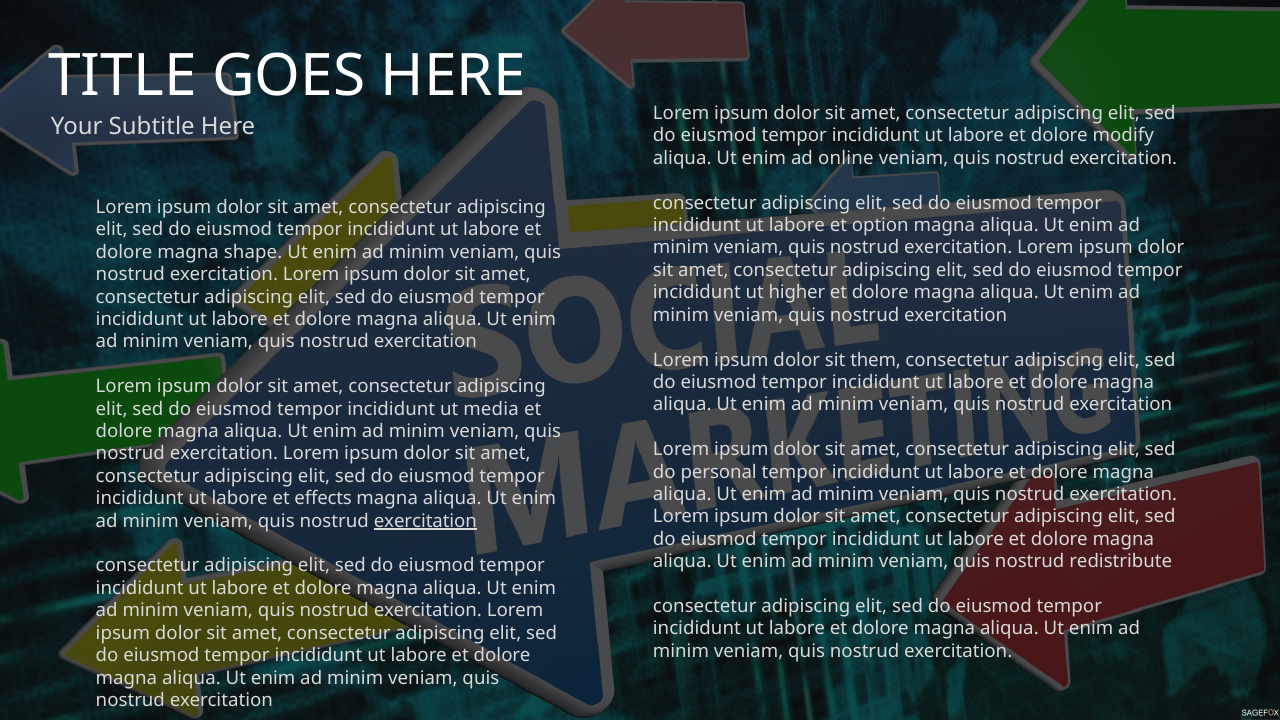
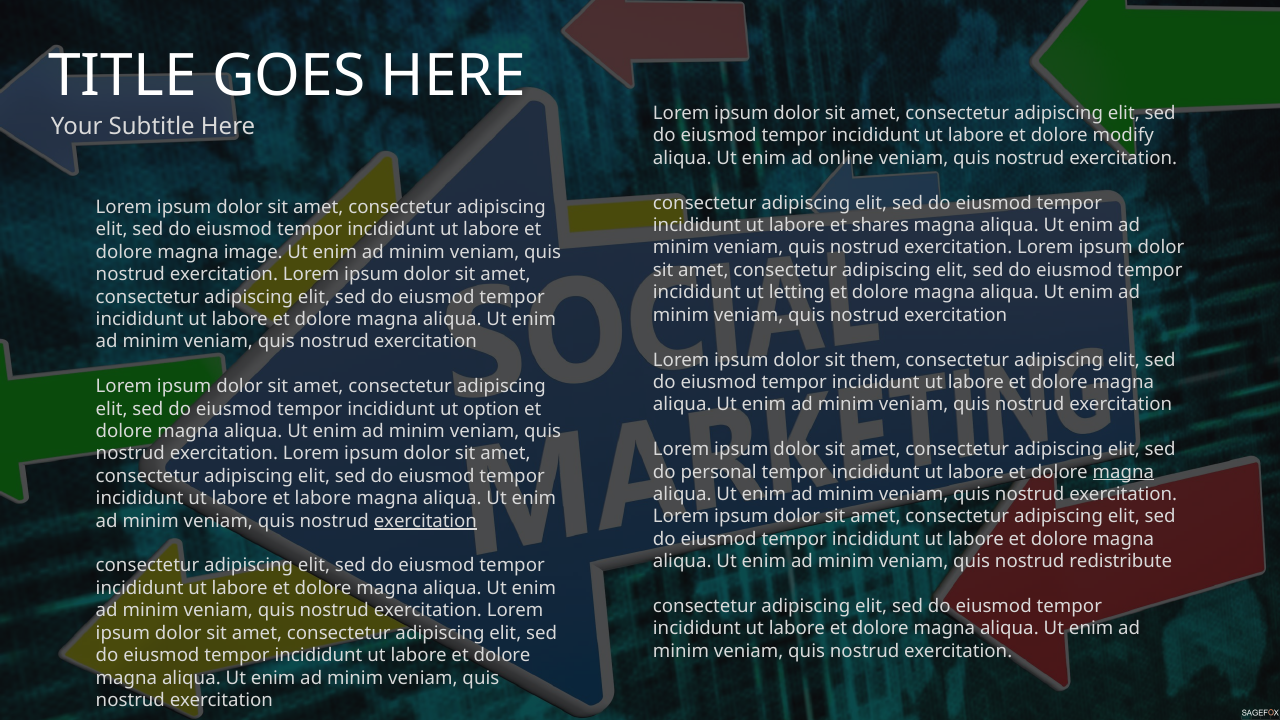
option: option -> shares (880, 225)
shape: shape -> image (253, 252)
higher: higher -> letting (797, 293)
media: media -> option (491, 409)
magna underline: none -> present (1123, 472)
et effects: effects -> labore (323, 499)
